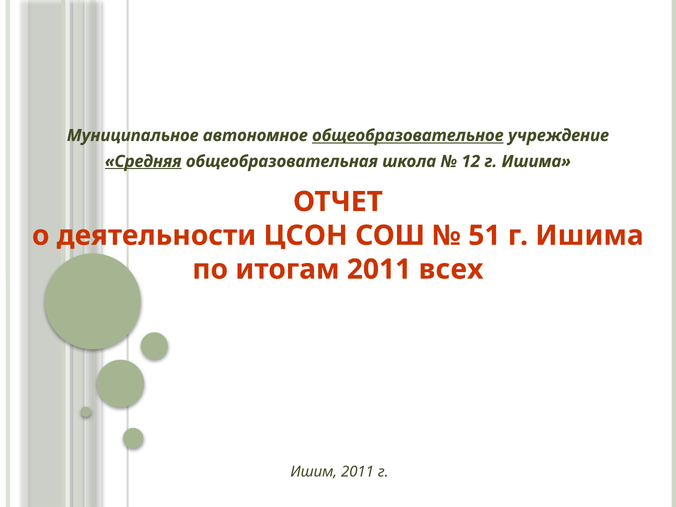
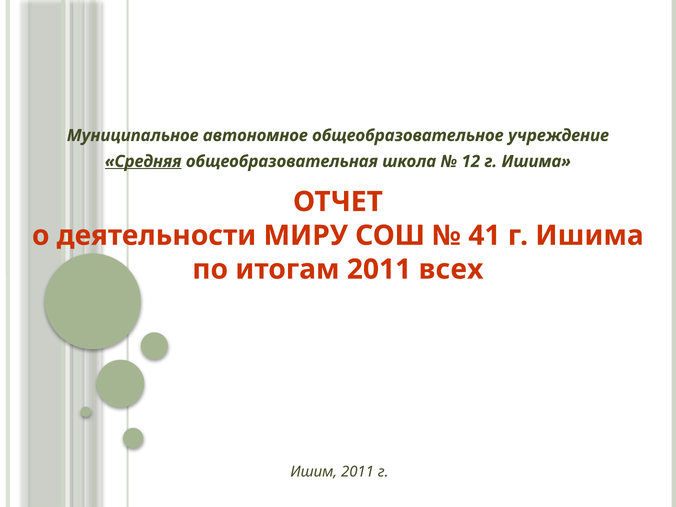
общеобразовательное underline: present -> none (408, 136)
ЦСОН: ЦСОН -> МИРУ (306, 236)
51: 51 -> 41 (484, 236)
